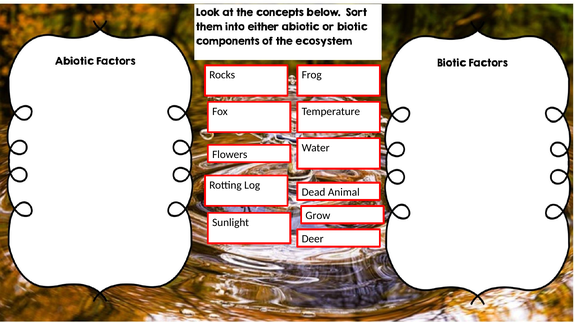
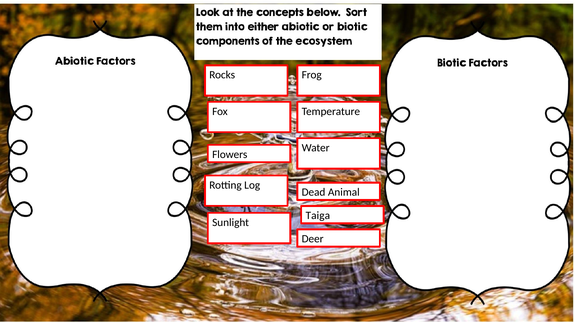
Grow: Grow -> Taiga (318, 216)
